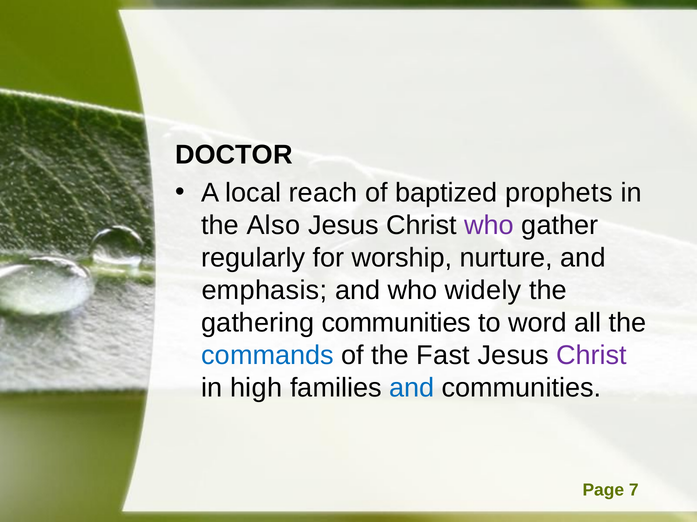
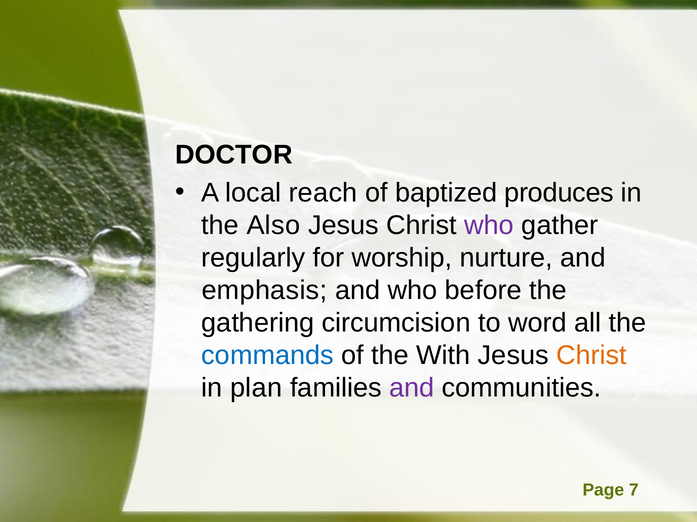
prophets: prophets -> produces (559, 193)
widely: widely -> before (483, 291)
gathering communities: communities -> circumcision (396, 323)
Fast: Fast -> With (443, 356)
Christ colour: purple -> orange (591, 356)
high: high -> plan (256, 388)
and colour: blue -> purple (412, 388)
